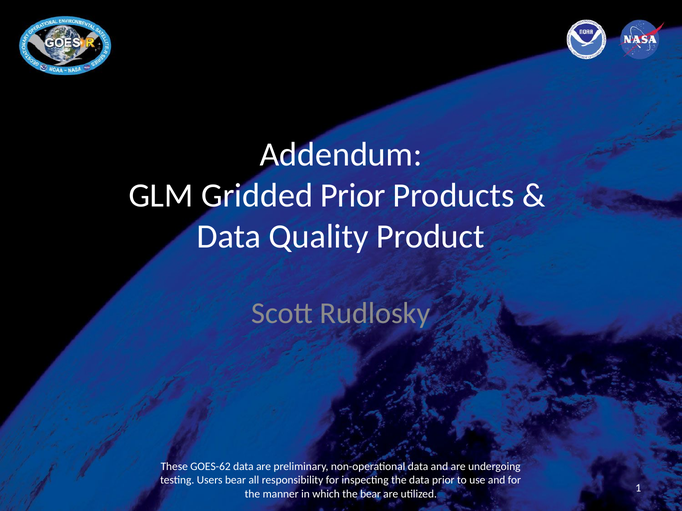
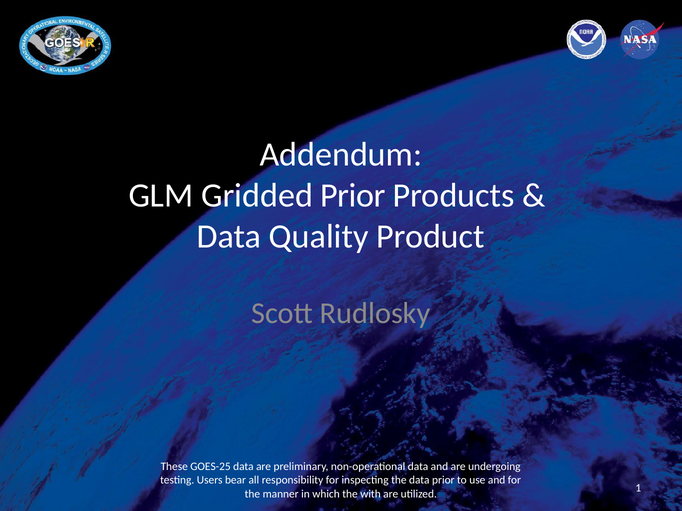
GOES-62: GOES-62 -> GOES-25 (210, 467)
the bear: bear -> with (371, 494)
